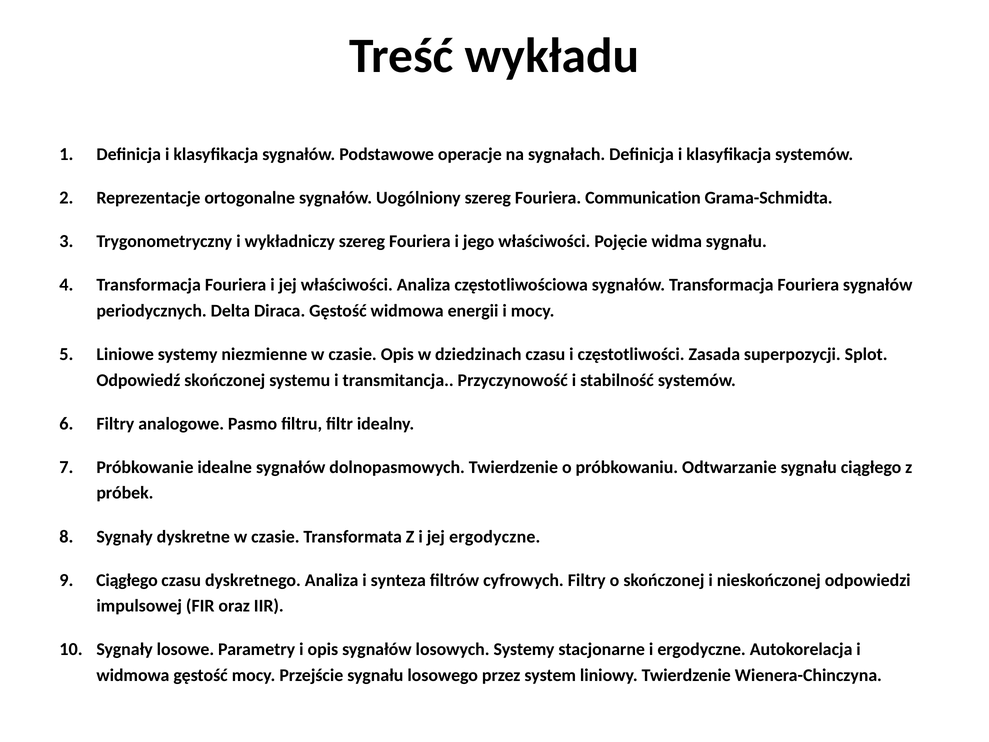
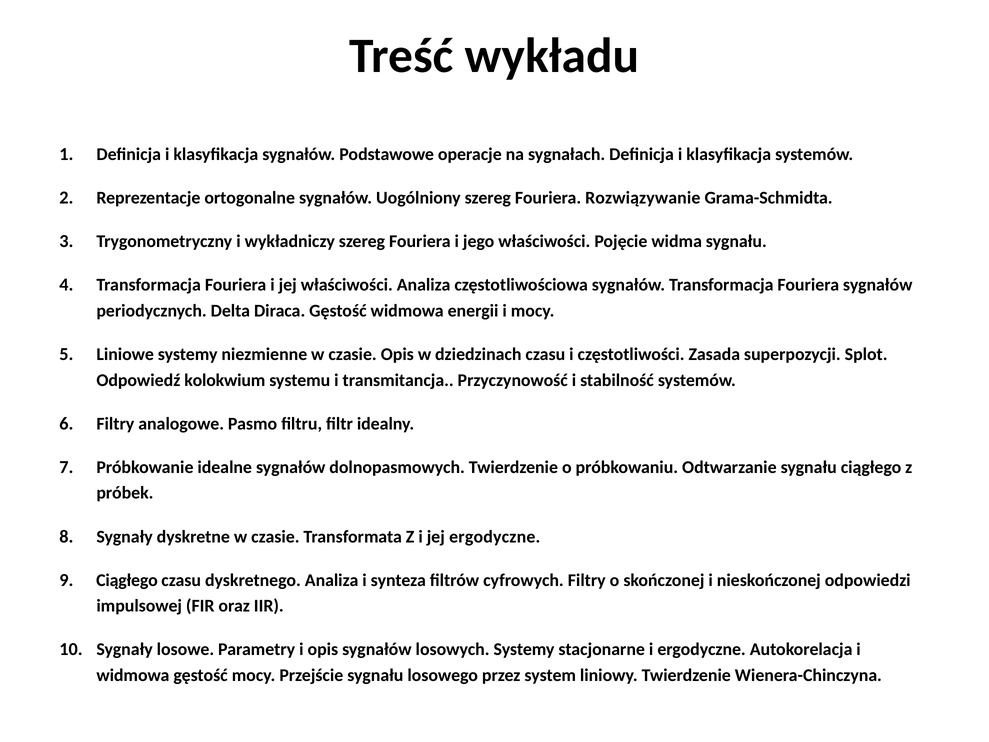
Communication: Communication -> Rozwiązywanie (643, 198)
Odpowiedź skończonej: skończonej -> kolokwium (225, 380)
